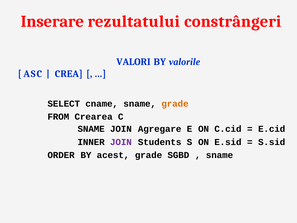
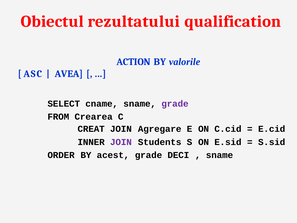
Inserare: Inserare -> Obiectul (52, 21)
constrângeri: constrângeri -> qualification (233, 21)
VALORI: VALORI -> ACTION (134, 62)
CREA: CREA -> AVEA (69, 74)
grade colour: orange -> purple (175, 104)
SNAME: SNAME -> CREAT (91, 129)
SGBD: SGBD -> DECI (178, 155)
